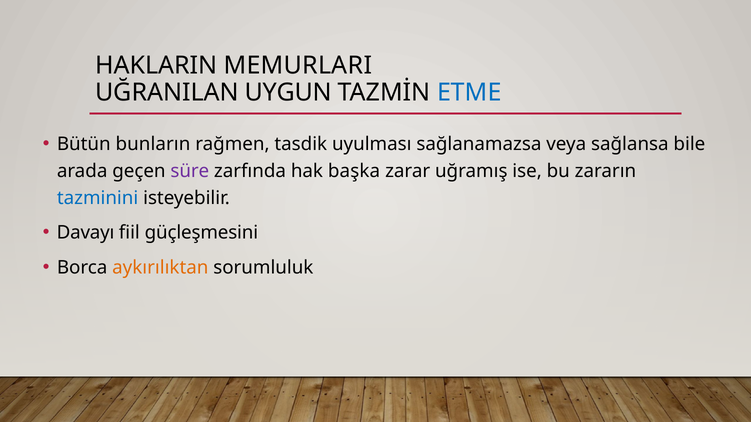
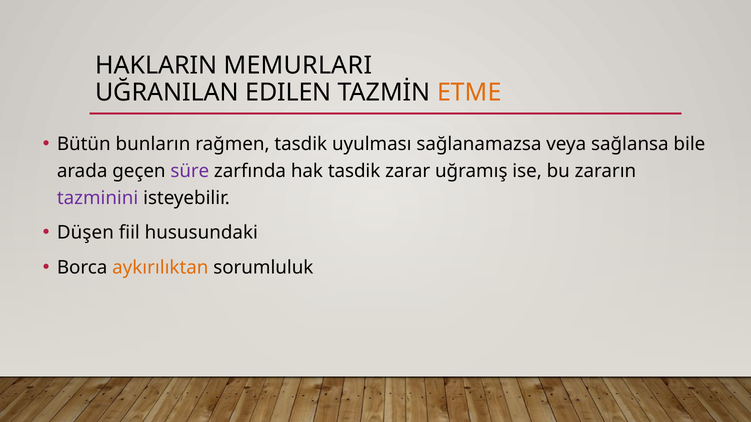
UYGUN: UYGUN -> EDILEN (288, 93)
ETME colour: blue -> orange (469, 93)
hak başka: başka -> tasdik (354, 171)
tazminini colour: blue -> purple (98, 198)
Davayı: Davayı -> Düşen (85, 233)
güçleşmesini: güçleşmesini -> hususundaki (201, 233)
